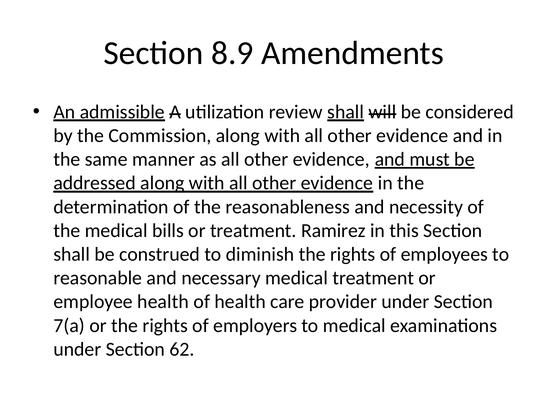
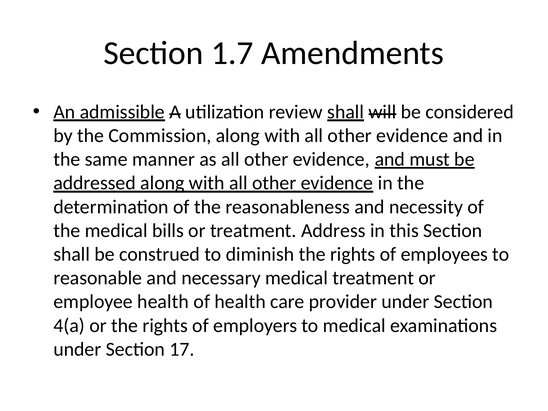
8.9: 8.9 -> 1.7 (232, 53)
Ramirez: Ramirez -> Address (333, 231)
7(a: 7(a -> 4(a (69, 325)
62: 62 -> 17 (182, 349)
